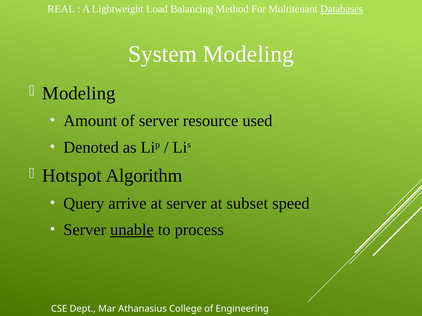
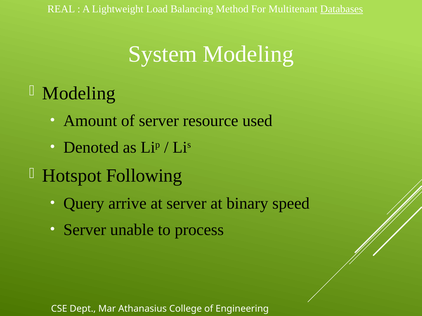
Algorithm: Algorithm -> Following (144, 176)
subset: subset -> binary (247, 204)
unable underline: present -> none (132, 230)
